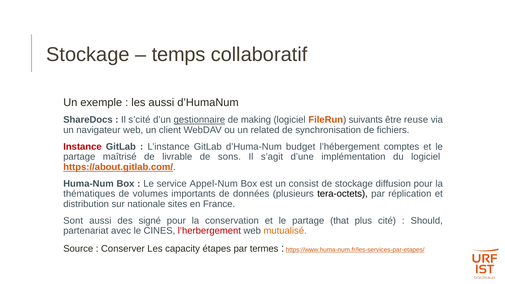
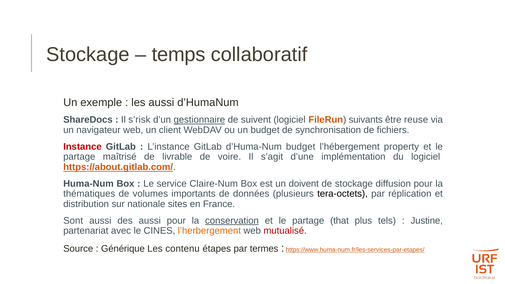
s’cité: s’cité -> s’risk (139, 120)
making: making -> suivent (256, 120)
un related: related -> budget (265, 130)
comptes: comptes -> property (401, 147)
sons: sons -> voire (229, 157)
Appel-Num: Appel-Num -> Claire-Num (214, 184)
consist: consist -> doivent (304, 184)
des signé: signé -> aussi (150, 221)
conservation underline: none -> present (232, 221)
cité: cité -> tels (387, 221)
Should: Should -> Justine (427, 221)
l’herbergement colour: red -> orange (209, 231)
mutualisé colour: orange -> red (285, 231)
Conserver: Conserver -> Générique (123, 249)
capacity: capacity -> contenu (183, 249)
